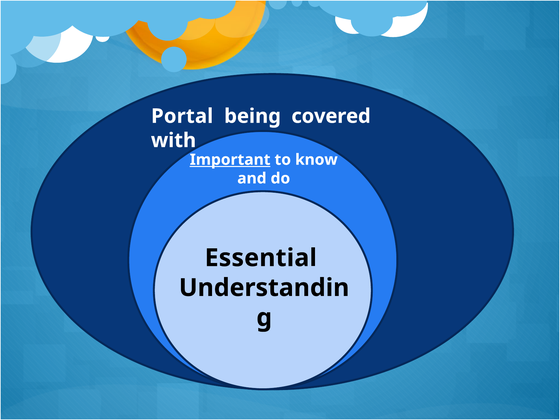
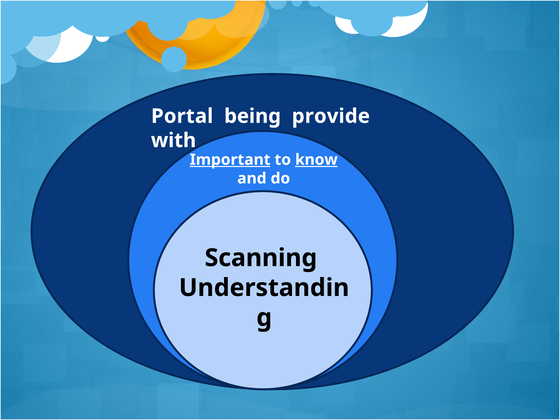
covered: covered -> provide (331, 116)
know underline: none -> present (316, 160)
Essential: Essential -> Scanning (261, 258)
